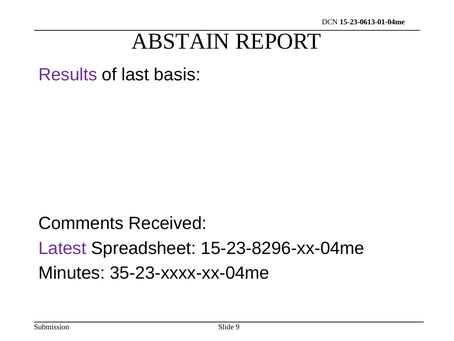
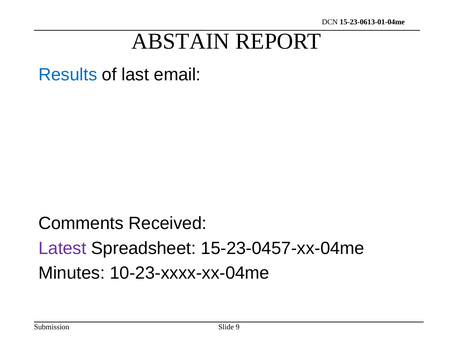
Results colour: purple -> blue (68, 75)
basis: basis -> email (177, 75)
15-23-8296-xx-04me: 15-23-8296-xx-04me -> 15-23-0457-xx-04me (283, 248)
35-23-xxxx-xx-04me: 35-23-xxxx-xx-04me -> 10-23-xxxx-xx-04me (190, 273)
